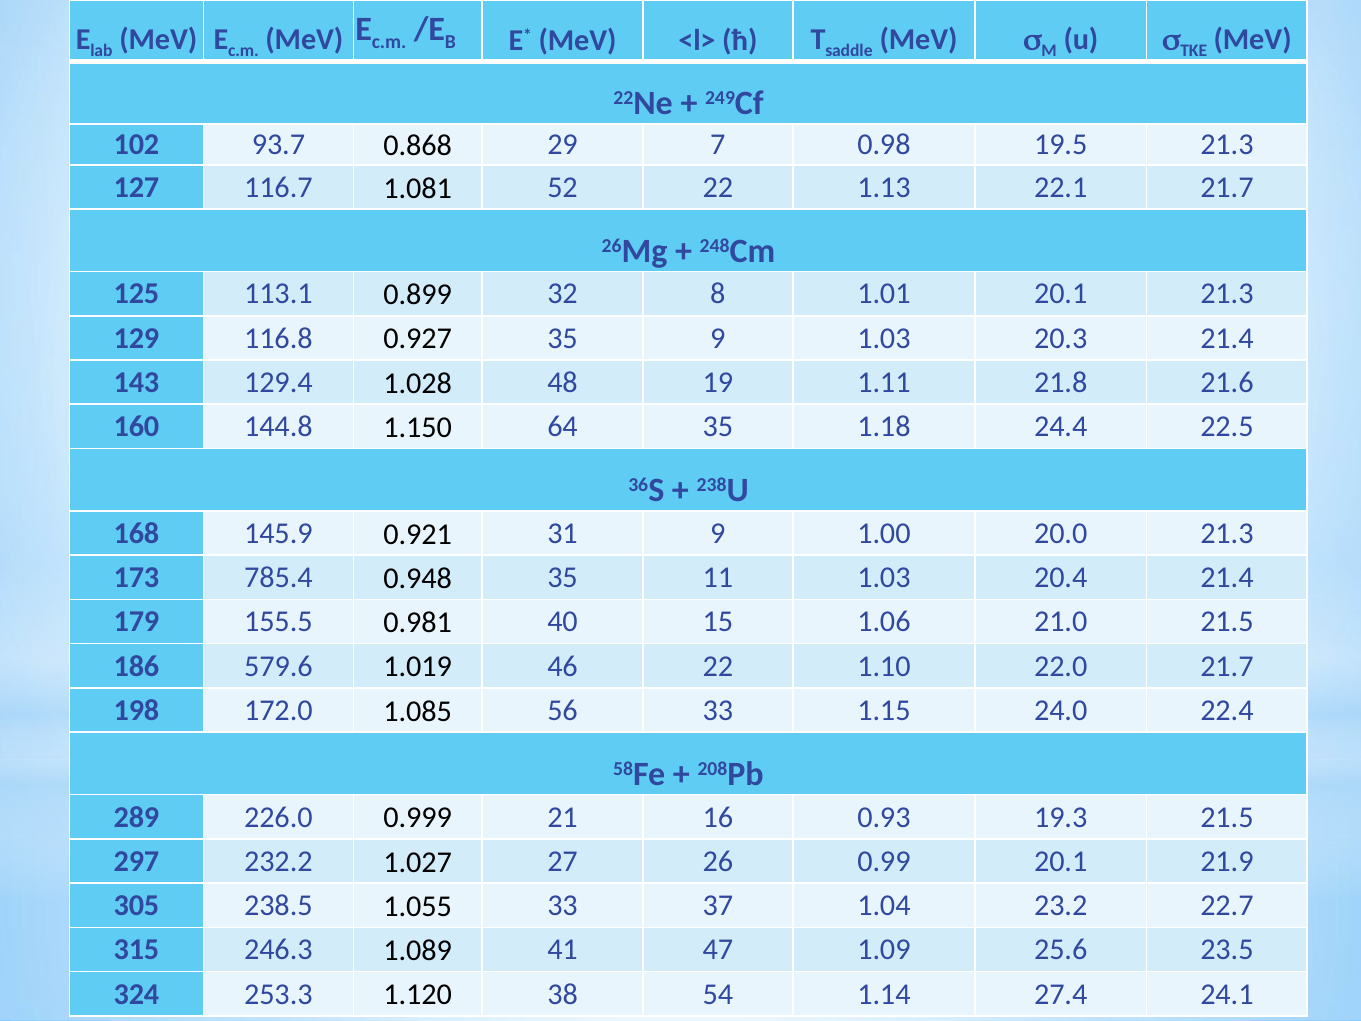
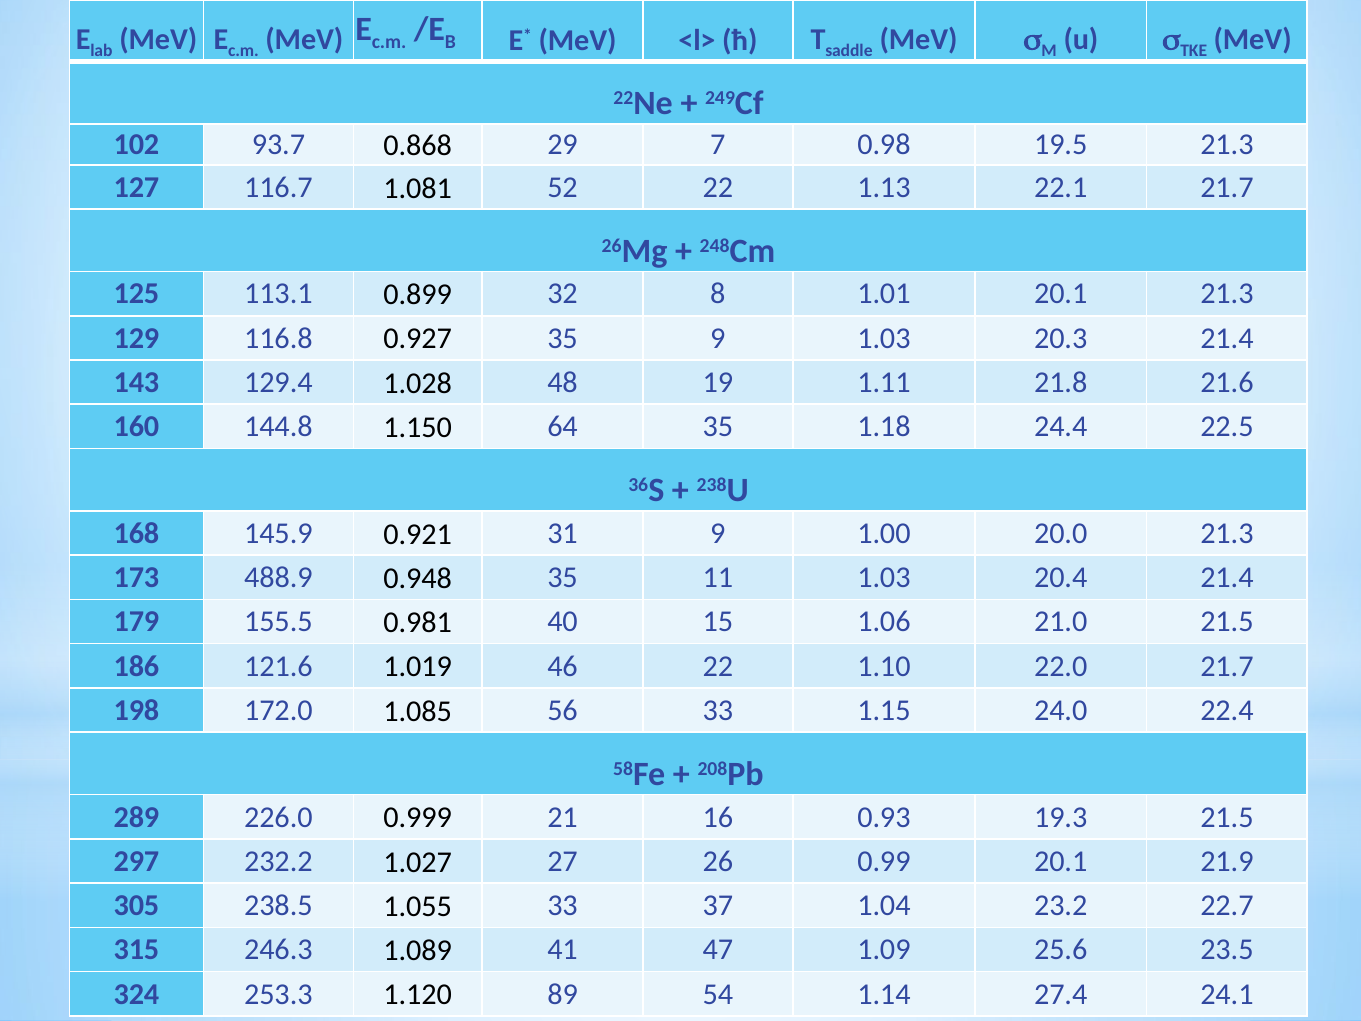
785.4: 785.4 -> 488.9 (278, 578)
579.6: 579.6 -> 121.6 (278, 666)
38: 38 -> 89 (563, 994)
